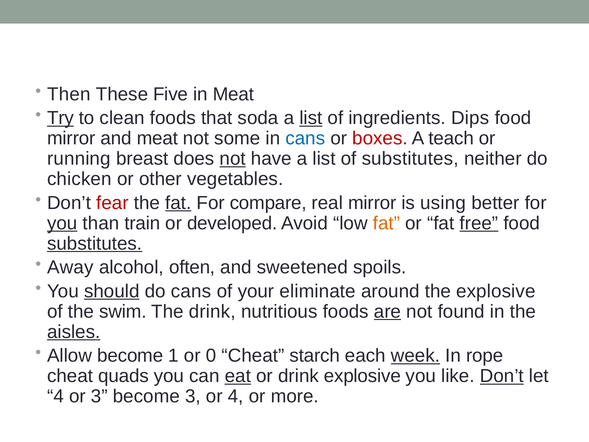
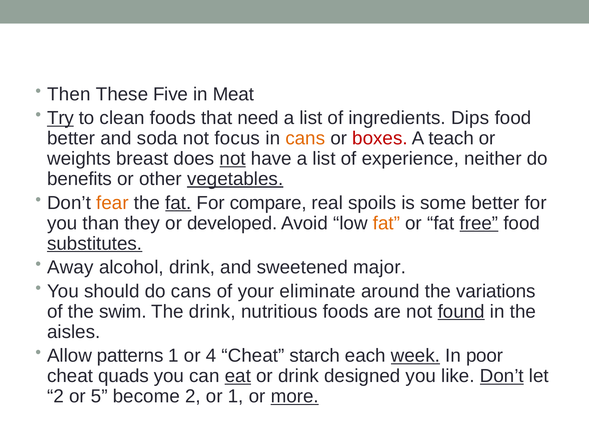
soda: soda -> need (258, 118)
list underline: present -> none (311, 118)
mirror: mirror -> better (71, 138)
and meat: meat -> soda (157, 138)
some: some -> focus (237, 138)
cans colour: blue -> orange (305, 138)
running: running -> weights (79, 159)
of substitutes: substitutes -> experience (410, 159)
chicken: chicken -> benefits (80, 179)
vegetables underline: none -> present (235, 179)
fear colour: red -> orange (112, 203)
real mirror: mirror -> spoils (372, 203)
using: using -> some (443, 203)
you underline: present -> none (62, 223)
train: train -> they (142, 223)
alcohol often: often -> drink (192, 267)
spoils: spoils -> major (380, 267)
should underline: present -> none (112, 291)
the explosive: explosive -> variations (496, 291)
are underline: present -> none (387, 311)
found underline: none -> present (461, 311)
aisles underline: present -> none (74, 332)
Allow become: become -> patterns (130, 355)
0: 0 -> 4 (211, 355)
rope: rope -> poor (485, 355)
drink explosive: explosive -> designed (362, 376)
4: 4 -> 2 (55, 396)
or 3: 3 -> 5 (99, 396)
become 3: 3 -> 2 (193, 396)
or 4: 4 -> 1 (236, 396)
more underline: none -> present (295, 396)
